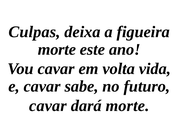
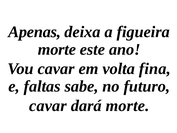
Culpas: Culpas -> Apenas (35, 32)
vida: vida -> fina (155, 69)
e cavar: cavar -> faltas (42, 86)
